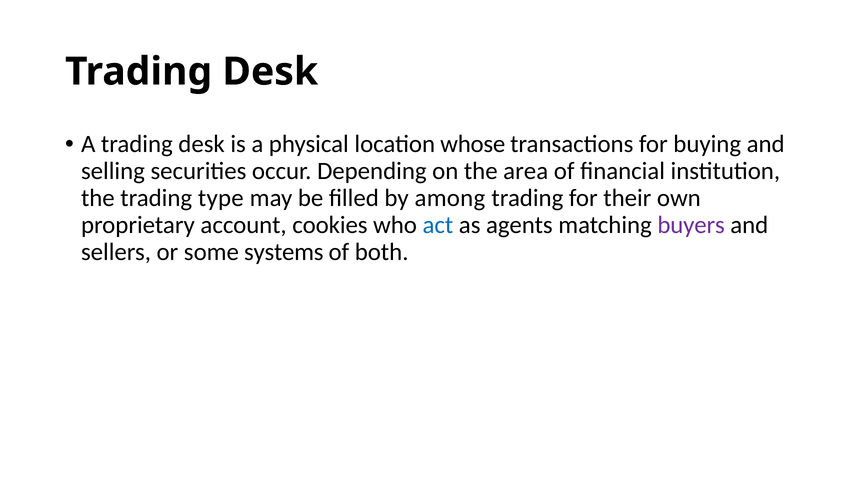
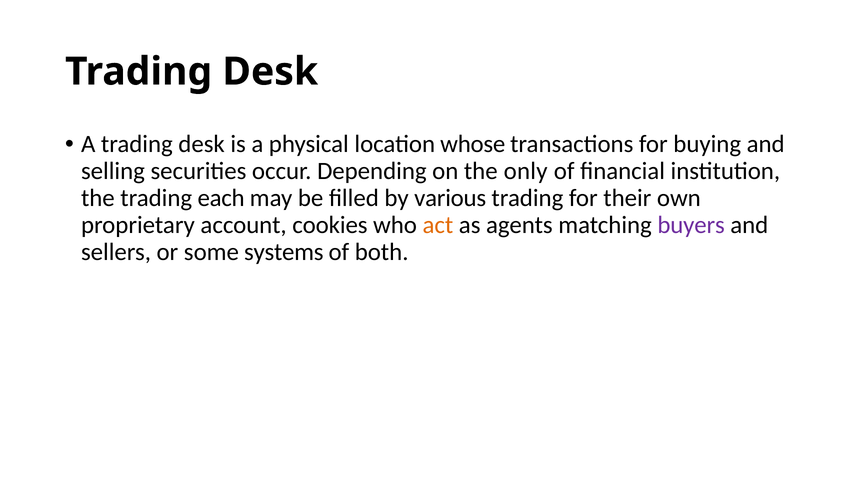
area: area -> only (526, 171)
type: type -> each (221, 198)
among: among -> various (450, 198)
act colour: blue -> orange (438, 225)
